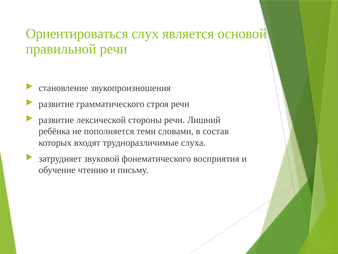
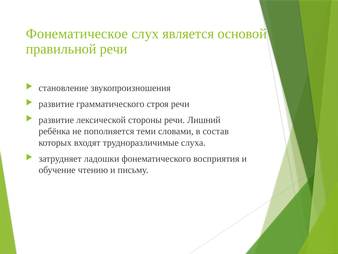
Ориентироваться: Ориентироваться -> Фонематическое (77, 34)
звуковой: звуковой -> ладошки (102, 158)
